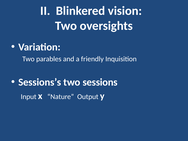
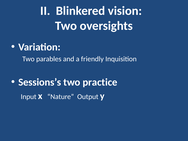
sessions: sessions -> practice (100, 82)
